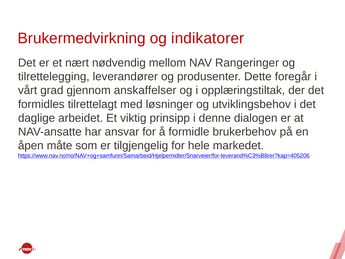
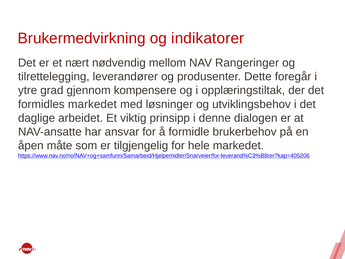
vårt: vårt -> ytre (28, 90)
anskaffelser: anskaffelser -> kompensere (145, 90)
formidles tilrettelagt: tilrettelagt -> markedet (92, 104)
